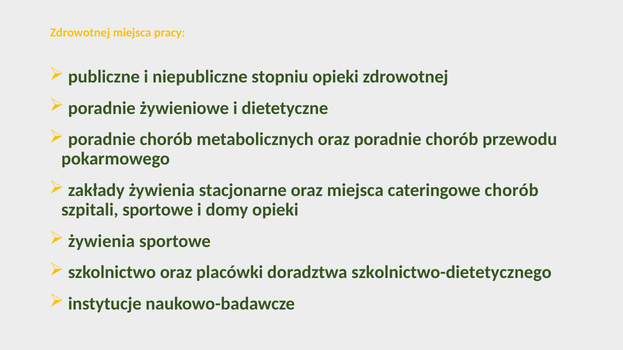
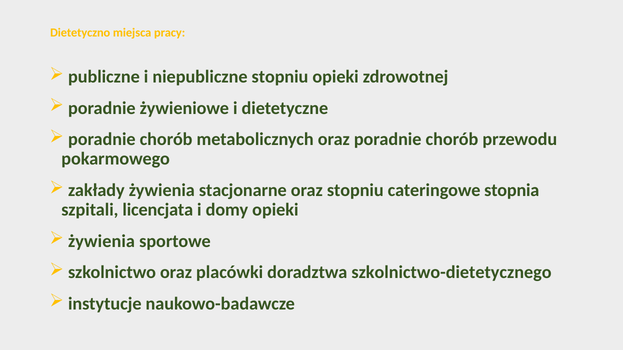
Zdrowotnej: Zdrowotnej -> Dietetyczno (80, 33)
oraz miejsca: miejsca -> stopniu (355, 190)
cateringowe chorób: chorób -> stopnia (512, 190)
szpitali sportowe: sportowe -> licencjata (158, 210)
